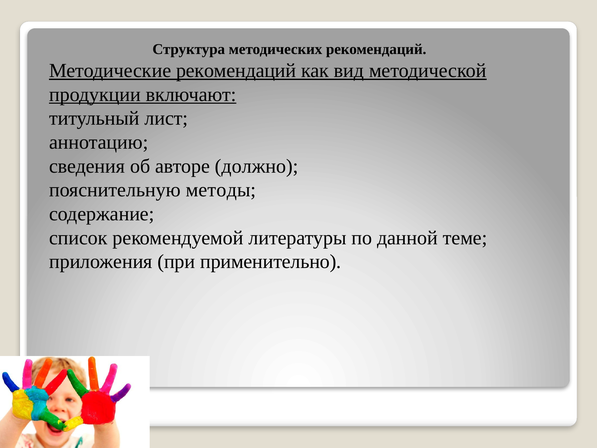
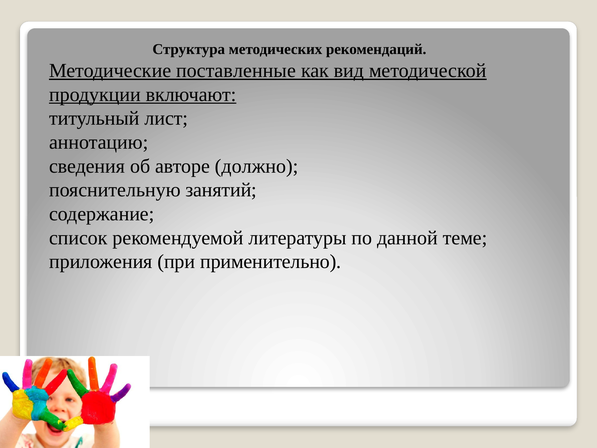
Методические рекомендаций: рекомендаций -> поставленные (236, 71)
методы: методы -> занятий (221, 190)
